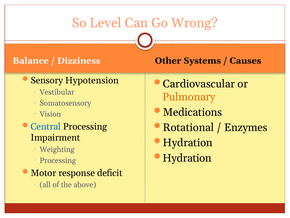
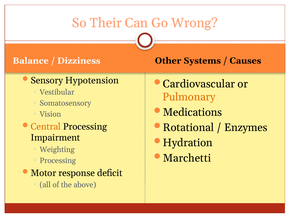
Level: Level -> Their (106, 23)
Central colour: blue -> orange (46, 126)
Hydration: Hydration -> Marchetti (187, 158)
